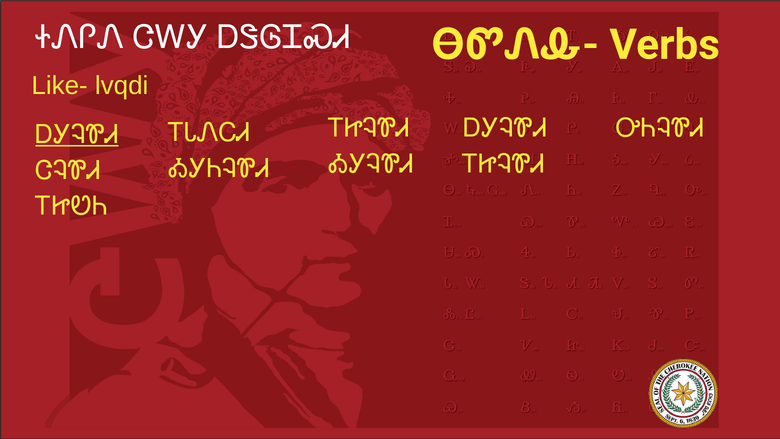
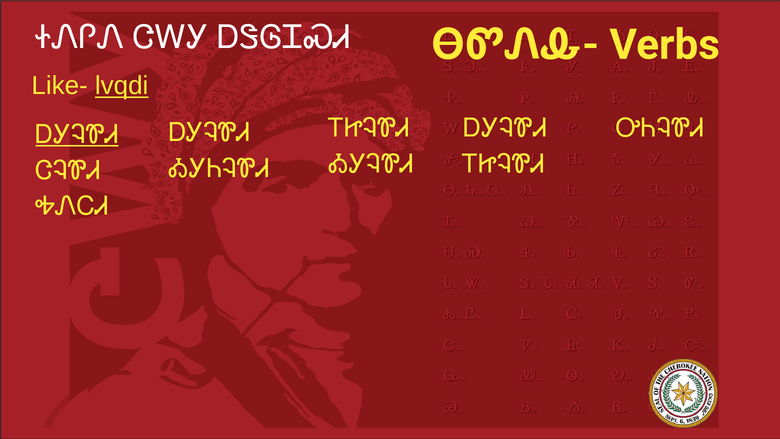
lvqdi underline: none -> present (122, 86)
ᎢᏓᏁᏟᏗ: ᎢᏓᏁᏟᏗ -> ᎠᎩᎸᏈᏗ (210, 133)
ᎢᏥᏬᏂ: ᎢᏥᏬᏂ -> ᎭᏁᏟᏗ (72, 206)
